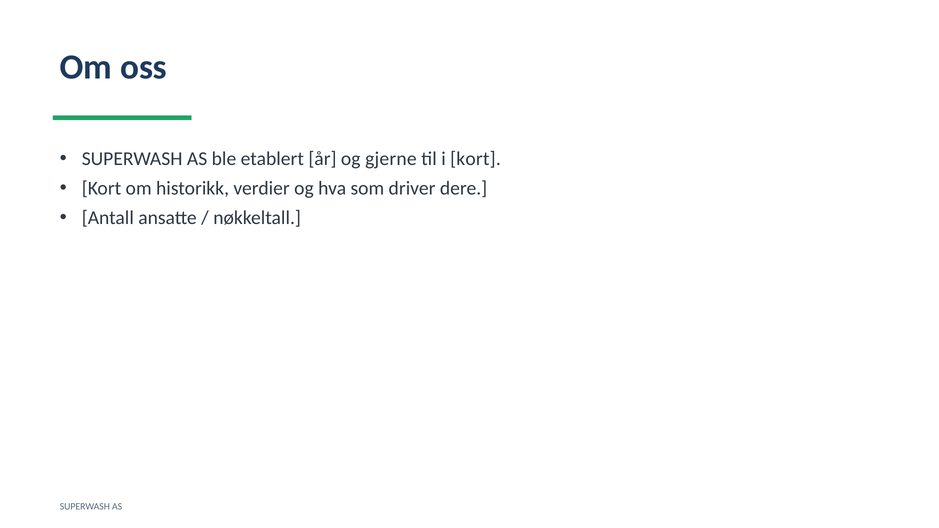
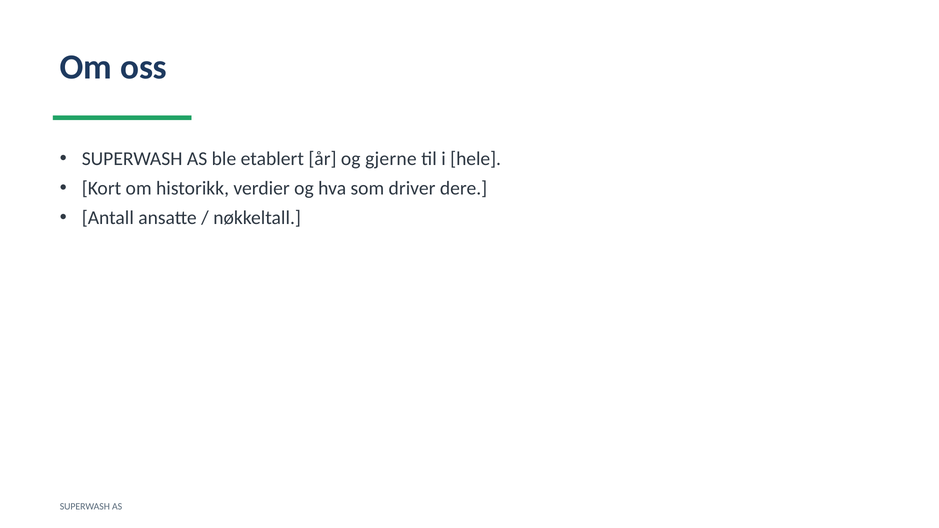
i kort: kort -> hele (476, 159)
